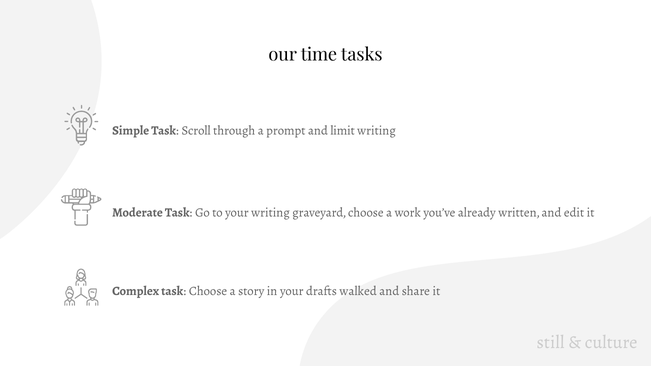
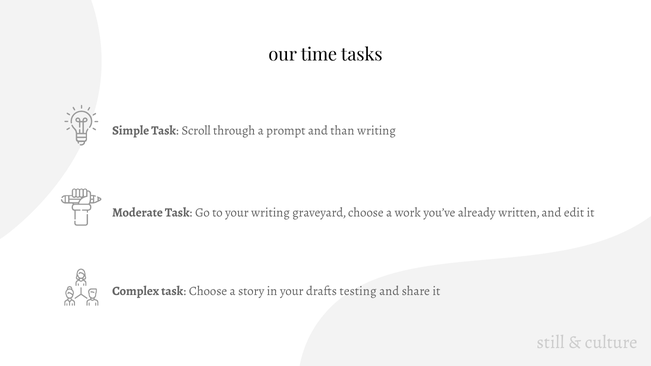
limit: limit -> than (343, 131)
walked: walked -> testing (358, 291)
